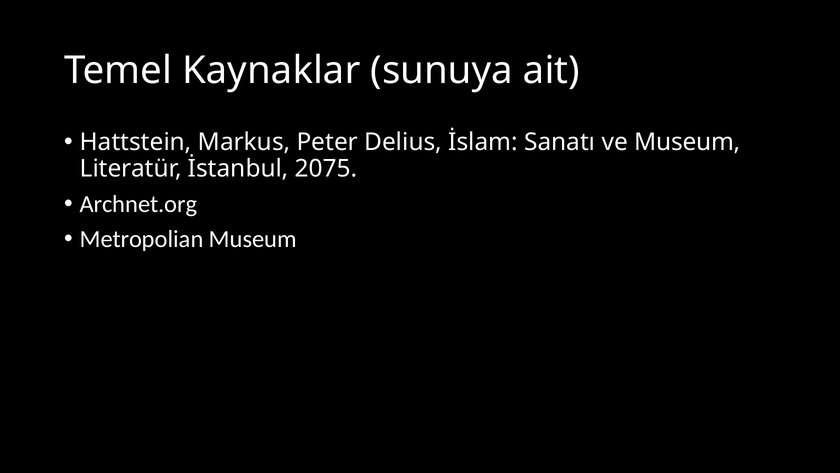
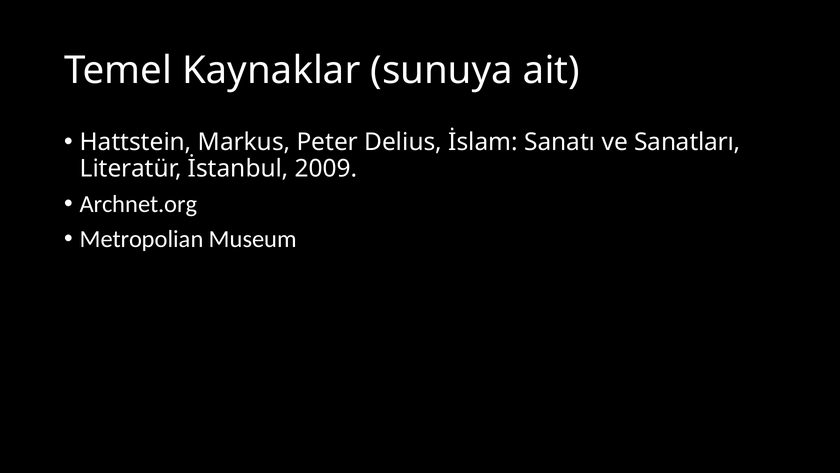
ve Museum: Museum -> Sanatları (687, 142)
2075: 2075 -> 2009 (326, 168)
